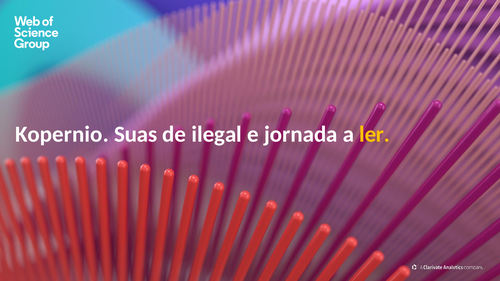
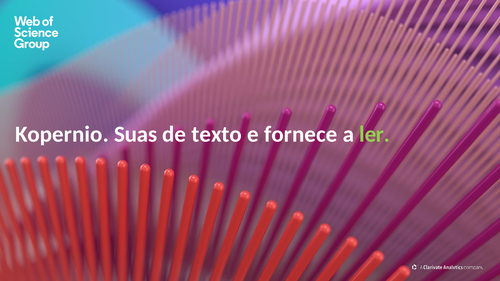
ilegal: ilegal -> texto (217, 134)
jornada: jornada -> fornece (301, 134)
ler colour: yellow -> light green (375, 134)
